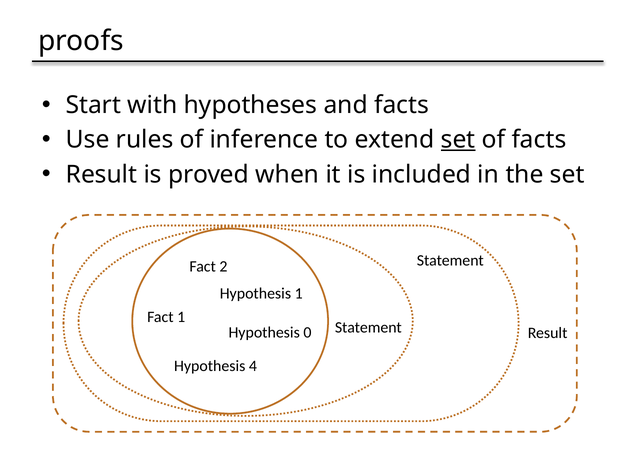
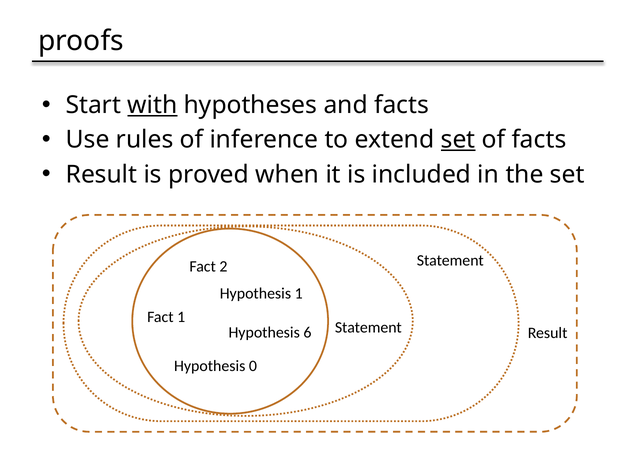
with underline: none -> present (152, 105)
0: 0 -> 6 (307, 333)
4: 4 -> 0 (253, 366)
